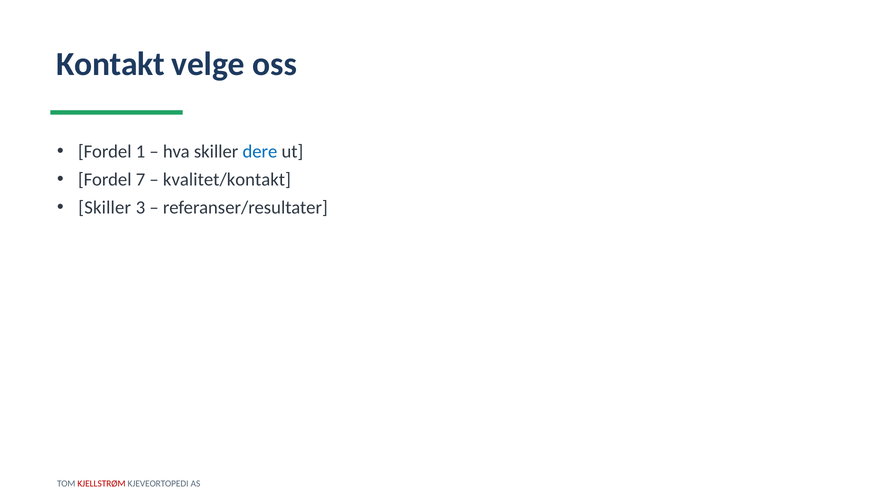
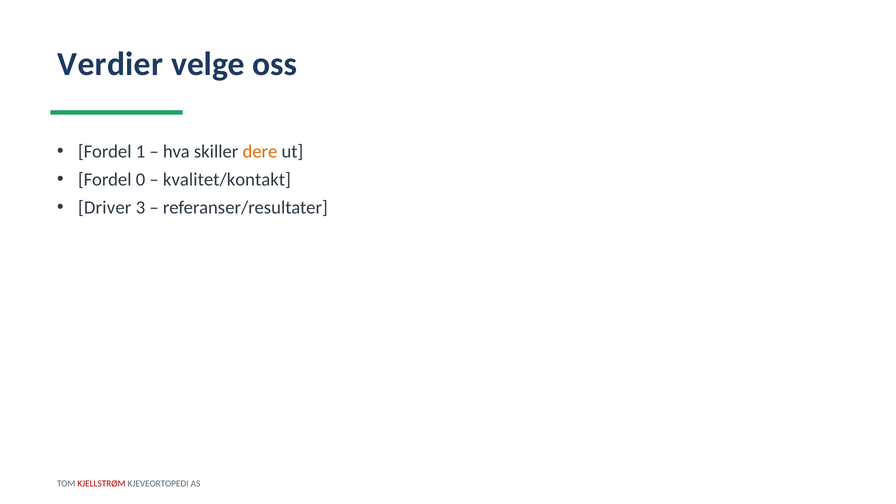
Kontakt: Kontakt -> Verdier (110, 64)
dere colour: blue -> orange (260, 152)
7: 7 -> 0 (141, 180)
Skiller: Skiller -> Driver (105, 208)
